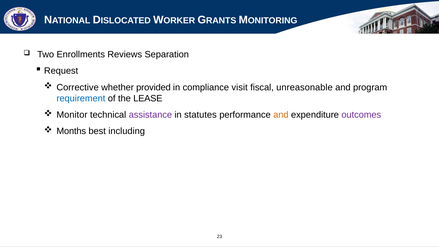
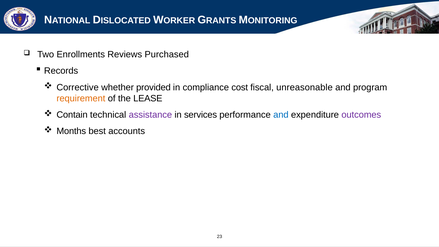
Separation: Separation -> Purchased (167, 54)
Request: Request -> Records (61, 71)
visit: visit -> cost (240, 87)
requirement colour: blue -> orange (81, 98)
Monitor: Monitor -> Contain (72, 115)
statutes: statutes -> services (201, 115)
and colour: orange -> blue (281, 115)
including: including -> accounts (127, 131)
